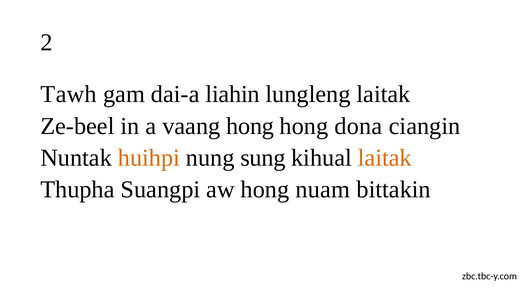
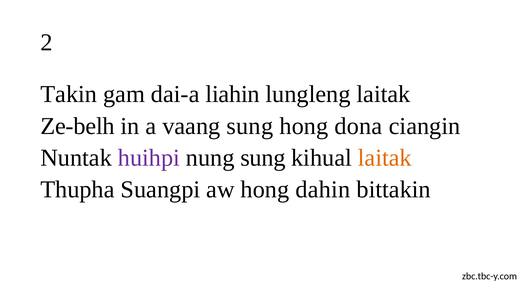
Tawh: Tawh -> Takin (69, 94)
Ze-beel: Ze-beel -> Ze-belh (78, 126)
vaang hong: hong -> sung (250, 126)
huihpi colour: orange -> purple (149, 158)
nuam: nuam -> dahin (323, 190)
